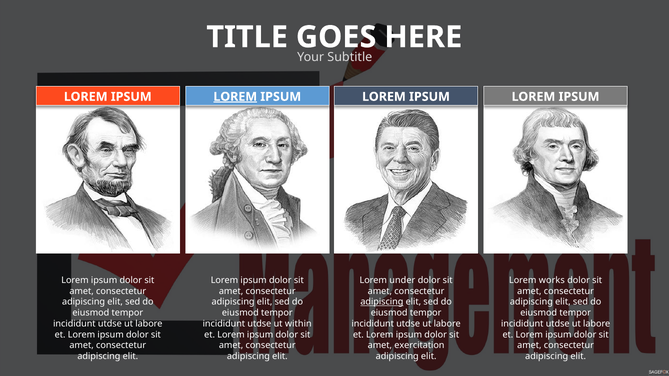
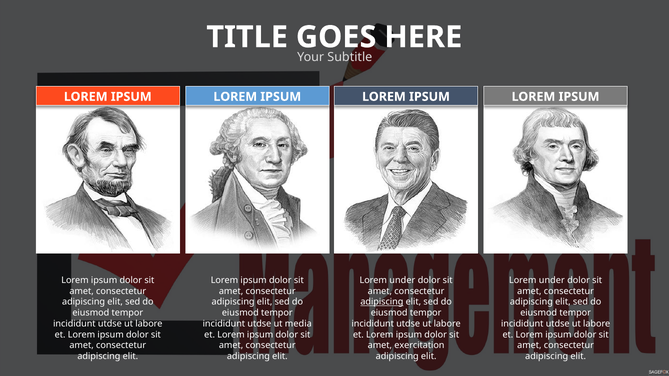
LOREM underline: present -> none (235, 97)
works: works -> under (552, 280)
within: within -> media (298, 324)
